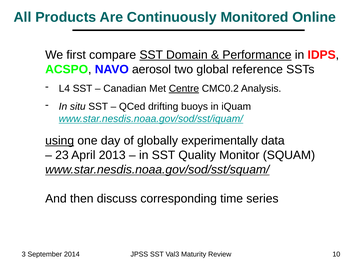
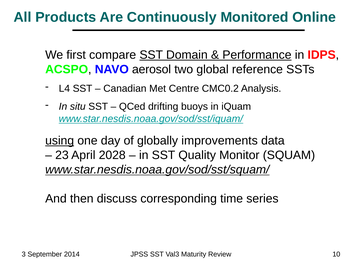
Centre underline: present -> none (184, 88)
experimentally: experimentally -> improvements (220, 140)
2013: 2013 -> 2028 (112, 155)
